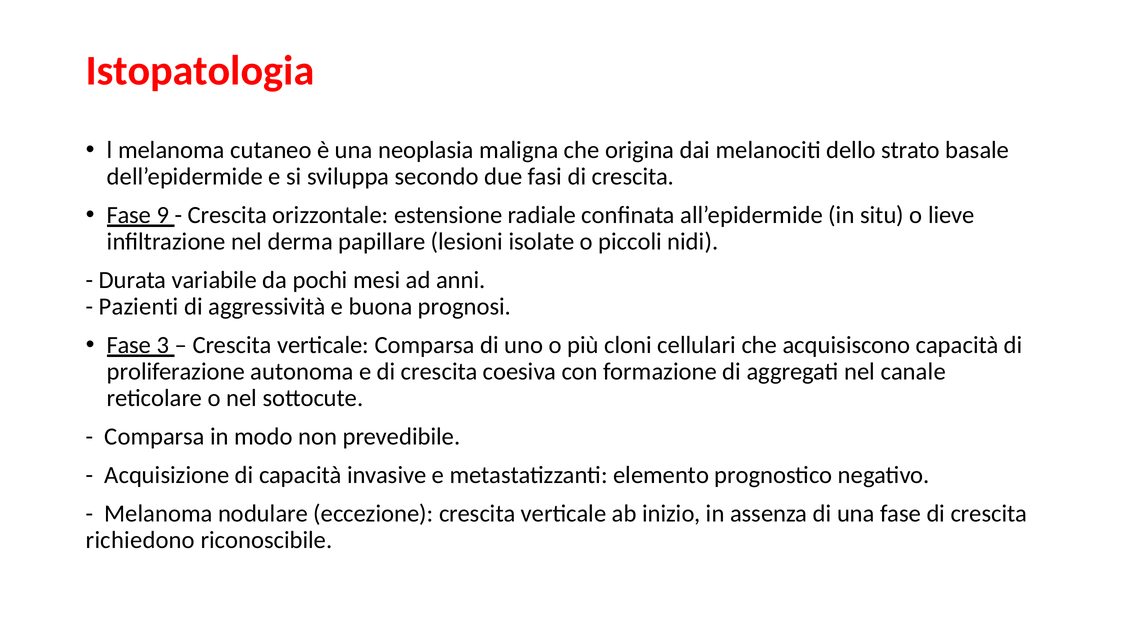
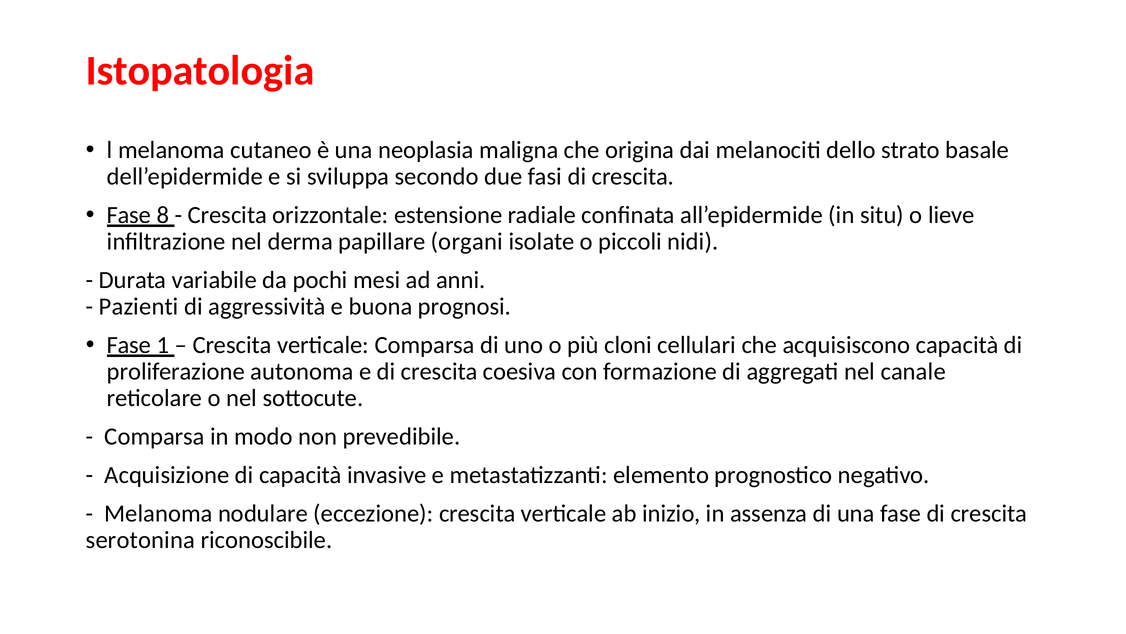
9: 9 -> 8 (163, 215)
lesioni: lesioni -> organi (467, 241)
3: 3 -> 1 (163, 345)
richiedono: richiedono -> serotonina (140, 539)
